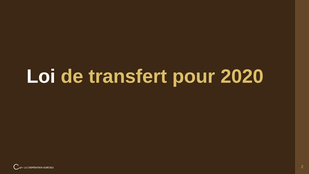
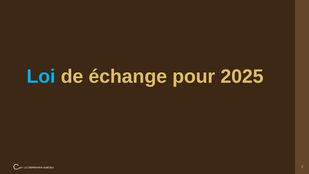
Loi colour: white -> light blue (41, 76)
transfert: transfert -> échange (128, 76)
2020: 2020 -> 2025 (242, 76)
